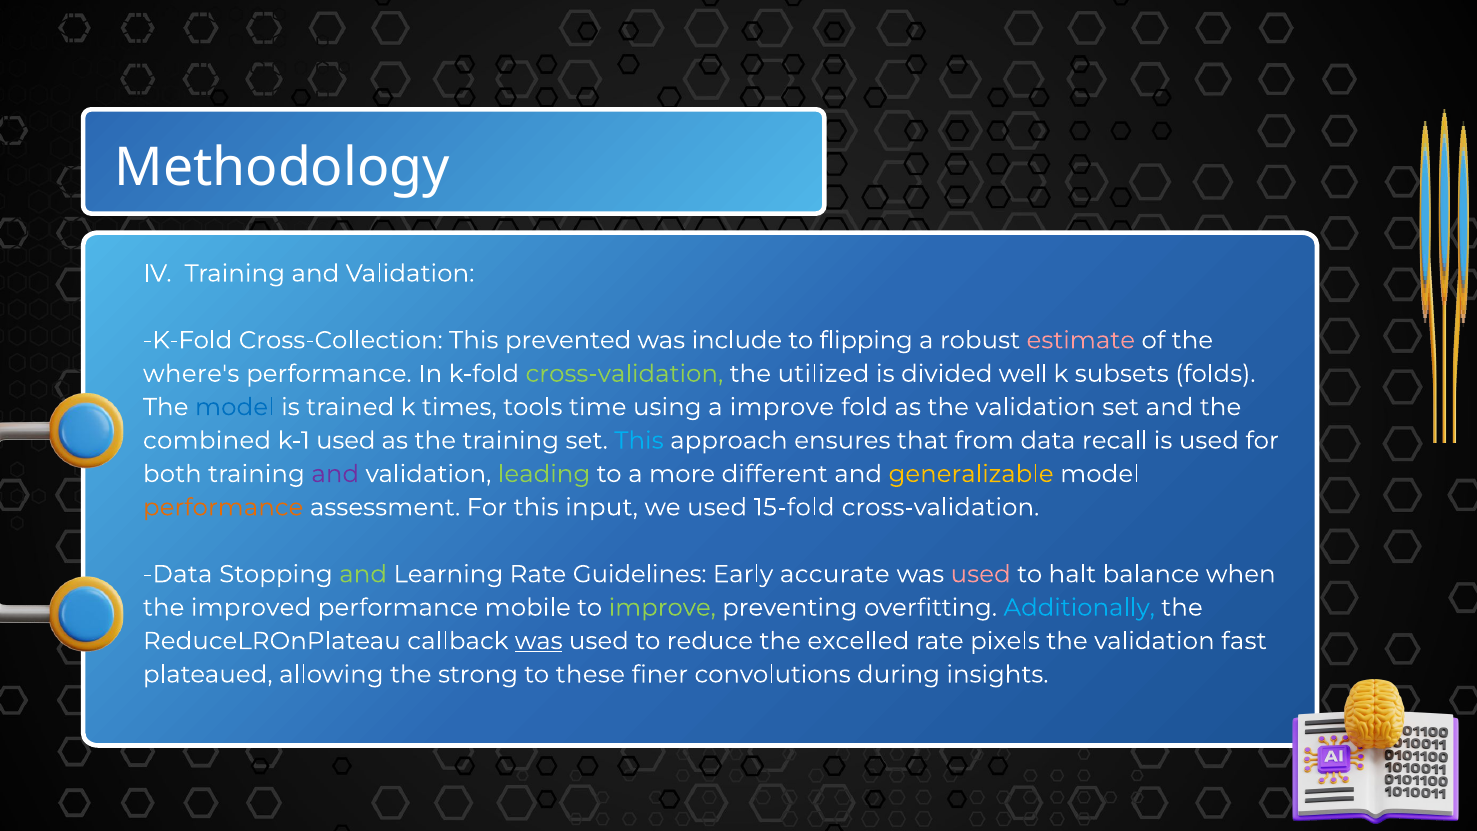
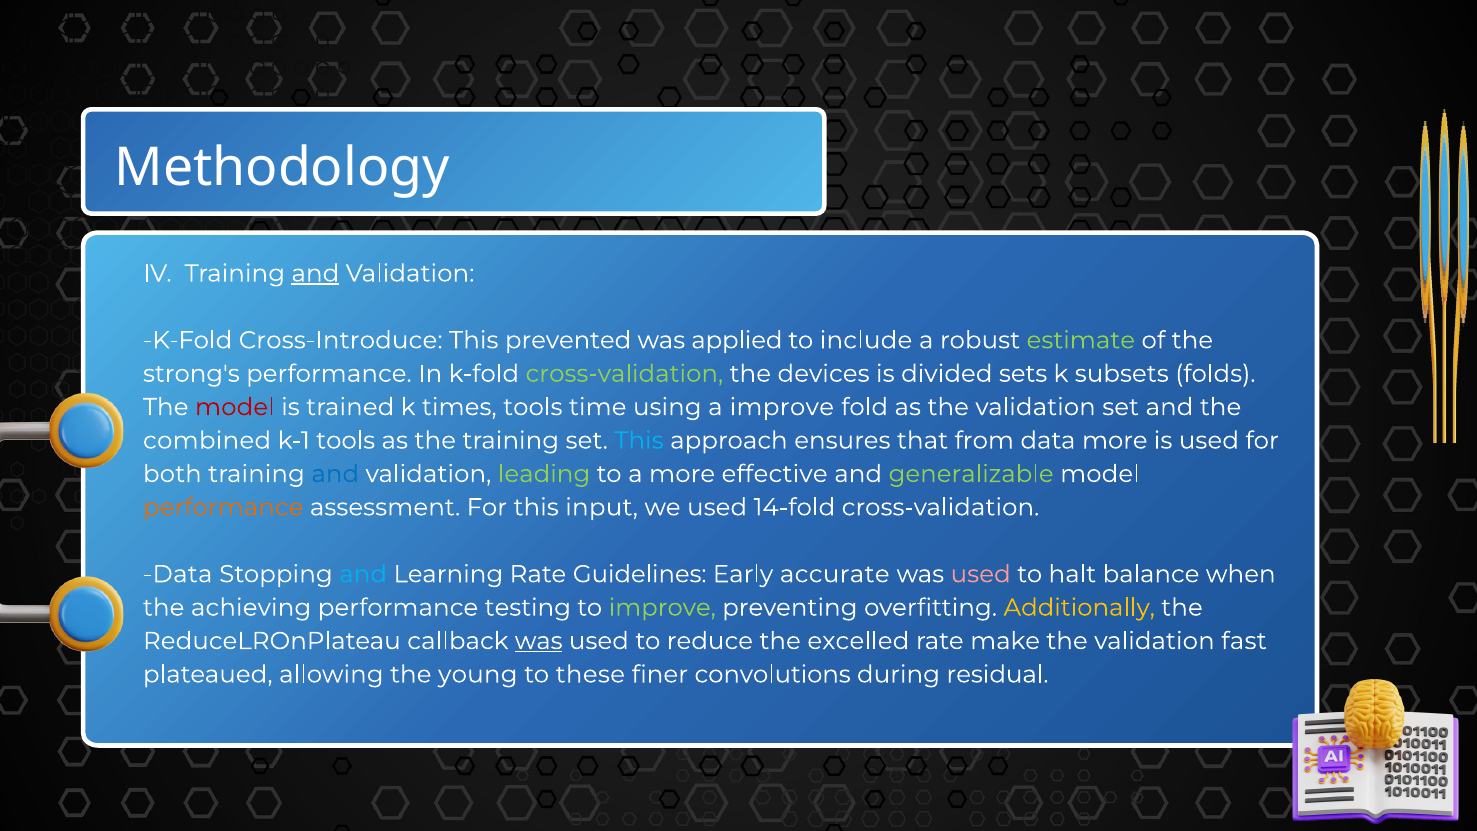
and underline: none -> present (315, 273)
Cross-Collection: Cross-Collection -> Cross-Introduce (341, 340)
include: include -> applied (737, 340)
flipping: flipping -> include (866, 340)
estimate colour: pink -> light green (1081, 340)
where's: where's -> strong's (191, 374)
utilized: utilized -> devices (824, 374)
well: well -> sets (1023, 374)
model colour: blue -> red (235, 407)
k-1 used: used -> tools (346, 440)
data recall: recall -> more (1115, 440)
and colour: purple -> blue (335, 474)
different: different -> effective (775, 474)
generalizable colour: yellow -> light green (971, 474)
15-fold: 15-fold -> 14-fold (794, 507)
and colour: light green -> light blue (363, 574)
improved: improved -> achieving (251, 607)
mobile: mobile -> testing (528, 607)
Additionally colour: light blue -> yellow (1079, 607)
pixels: pixels -> make (1005, 641)
strong: strong -> young (478, 674)
insights: insights -> residual (997, 674)
